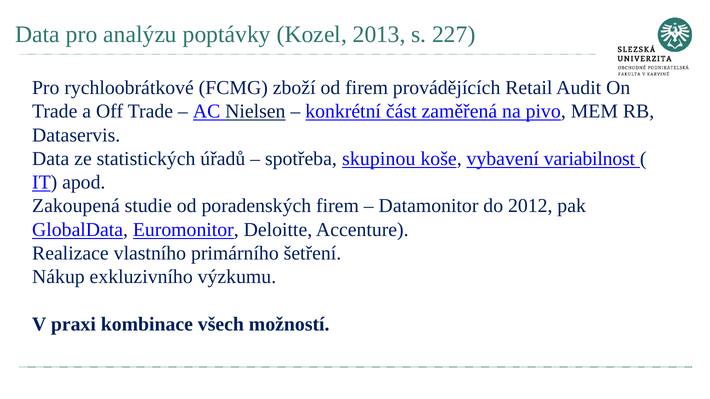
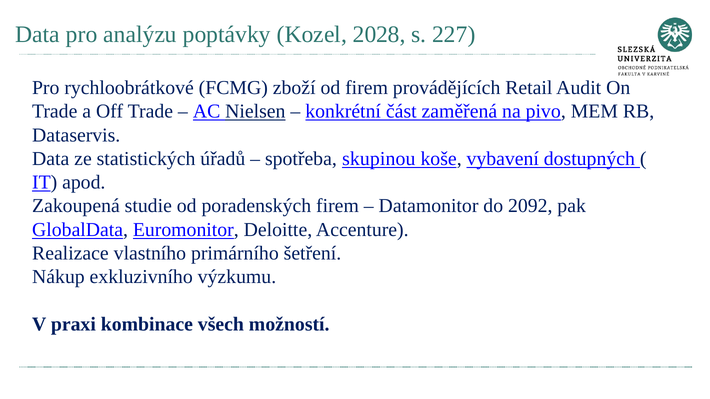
2013: 2013 -> 2028 (379, 35)
variabilnost: variabilnost -> dostupných (589, 159)
2012: 2012 -> 2092 (530, 206)
